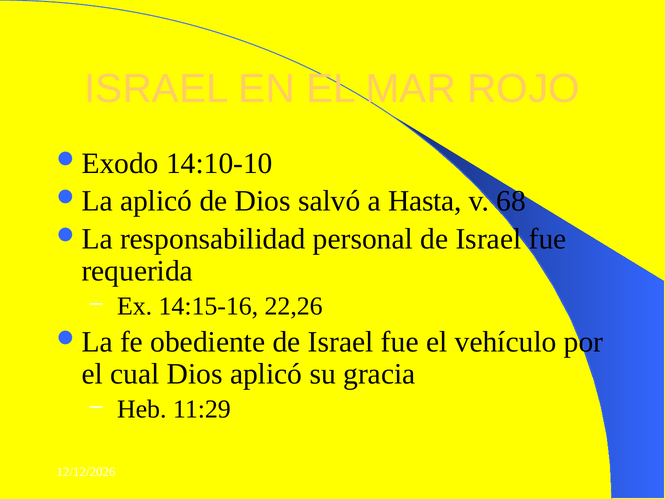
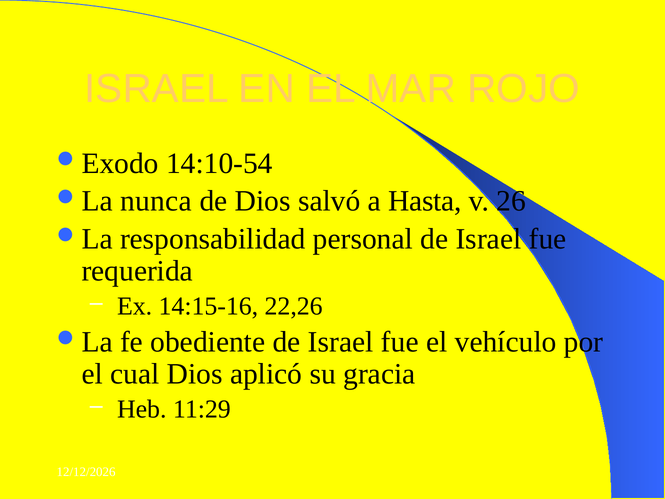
14:10-10: 14:10-10 -> 14:10-54 (219, 163)
aplicó: aplicó -> nunca (156, 201)
68: 68 -> 26 (511, 201)
